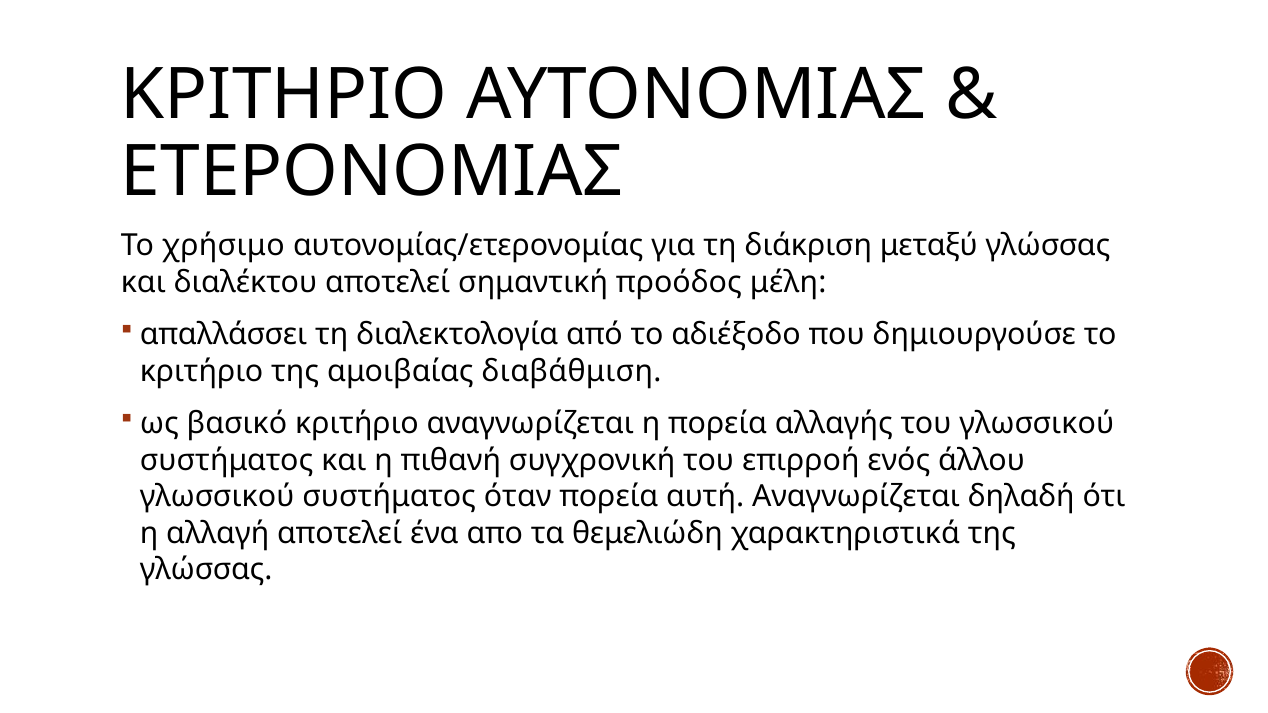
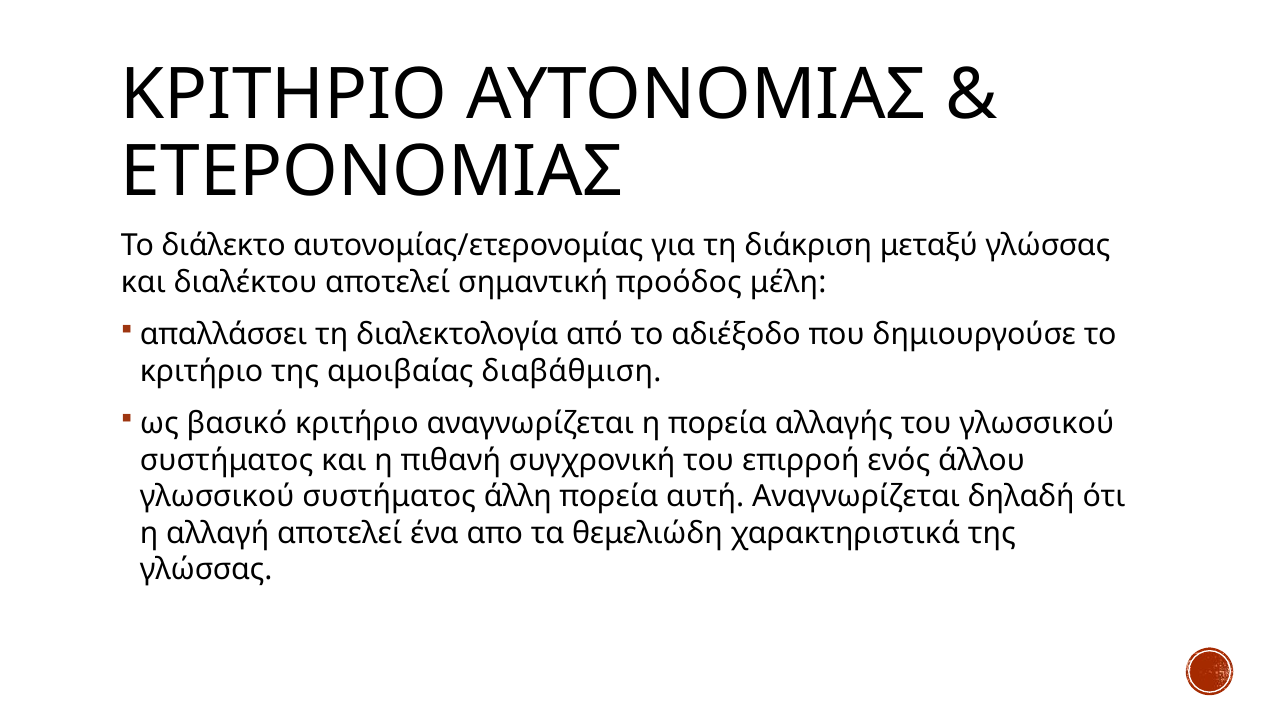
χρήσιμο: χρήσιμο -> διάλεκτο (224, 246)
όταν: όταν -> άλλη (518, 497)
